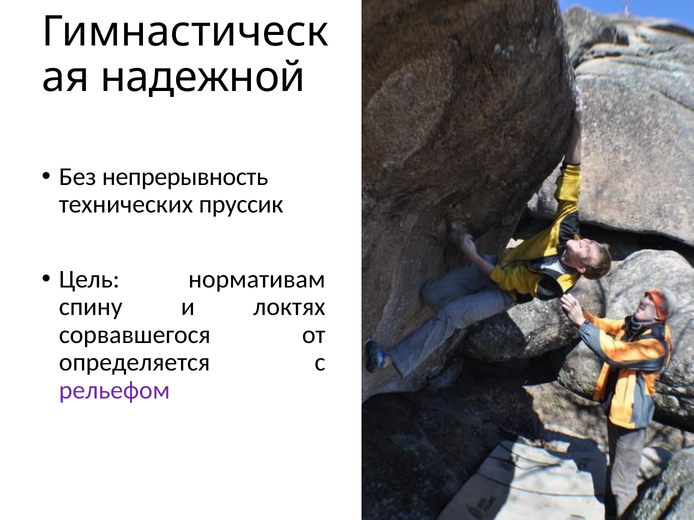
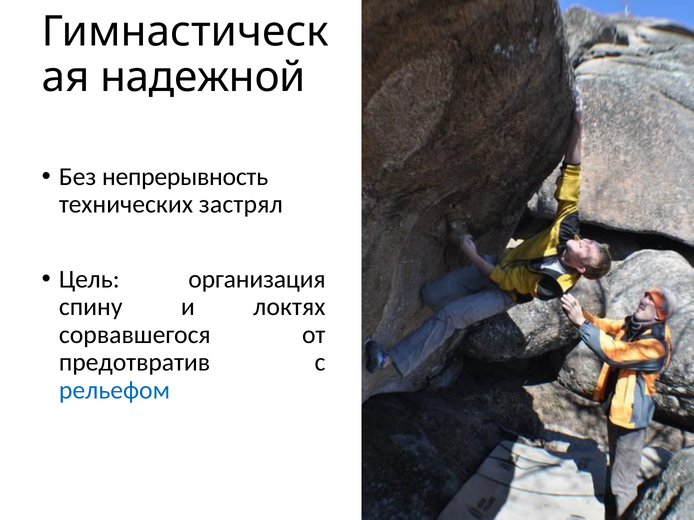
пруссик: пруссик -> застрял (241, 205)
нормативам: нормативам -> организация (257, 279)
определяется: определяется -> предотвратив (135, 363)
рельефом colour: purple -> blue (115, 390)
